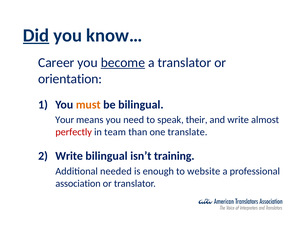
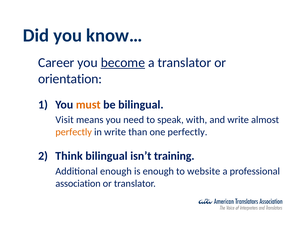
Did underline: present -> none (36, 35)
Your: Your -> Visit (65, 120)
their: their -> with (197, 120)
perfectly colour: red -> orange (74, 132)
in team: team -> write (115, 132)
one translate: translate -> perfectly (188, 132)
Write: Write -> Think (69, 156)
Additional needed: needed -> enough (116, 171)
